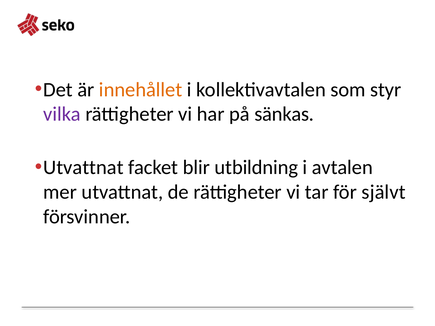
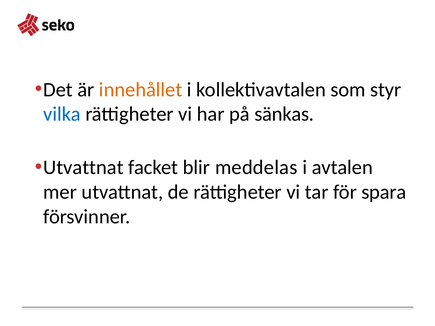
vilka colour: purple -> blue (62, 114)
utbildning: utbildning -> meddelas (256, 168)
självt: självt -> spara (384, 192)
